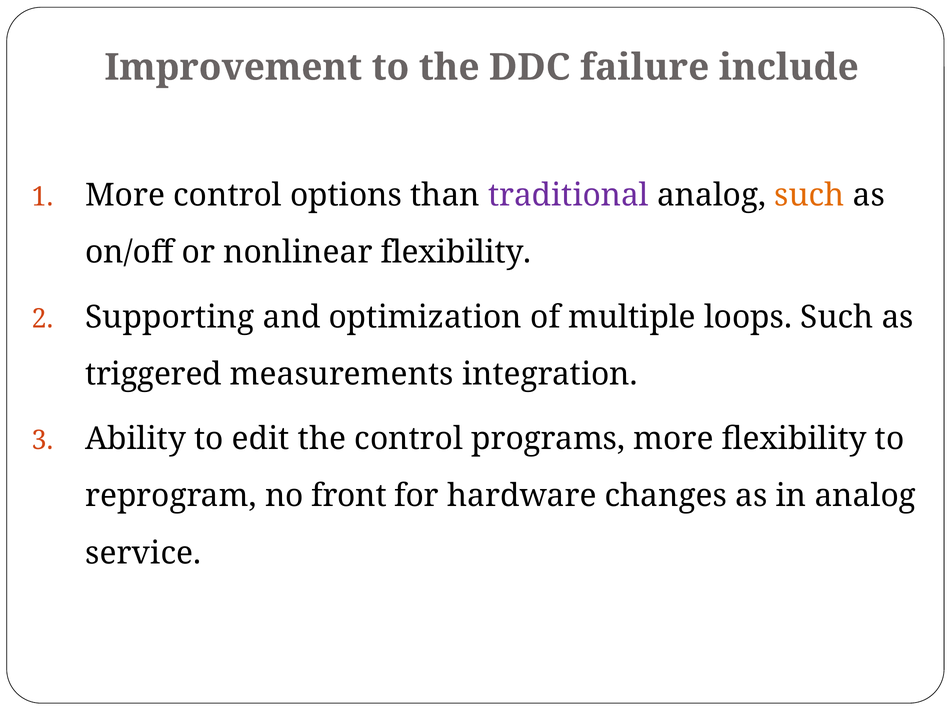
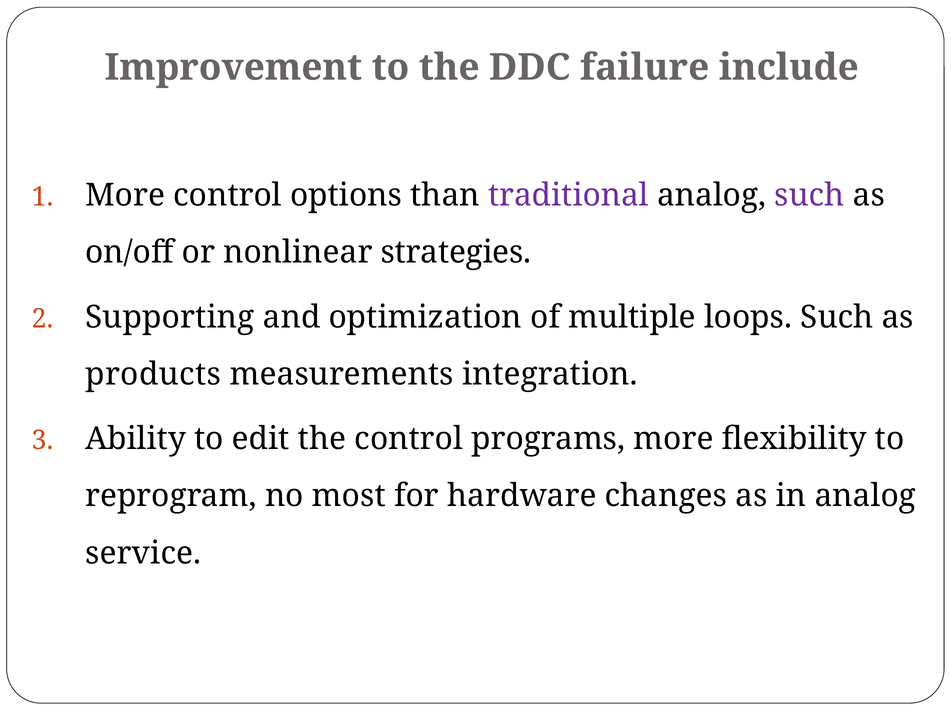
such colour: orange -> purple (810, 196)
nonlinear flexibility: flexibility -> strategies (456, 253)
triggered: triggered -> products (153, 374)
front: front -> most (349, 496)
